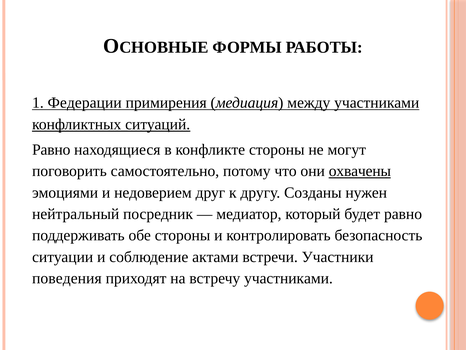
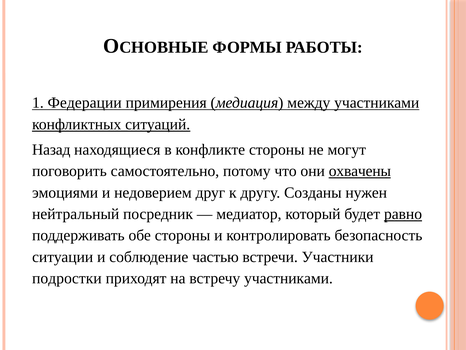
Равно: Равно -> Назад (51, 149)
равно underline: none -> present (403, 214)
актами: актами -> частью (215, 257)
поведения: поведения -> подростки (67, 278)
